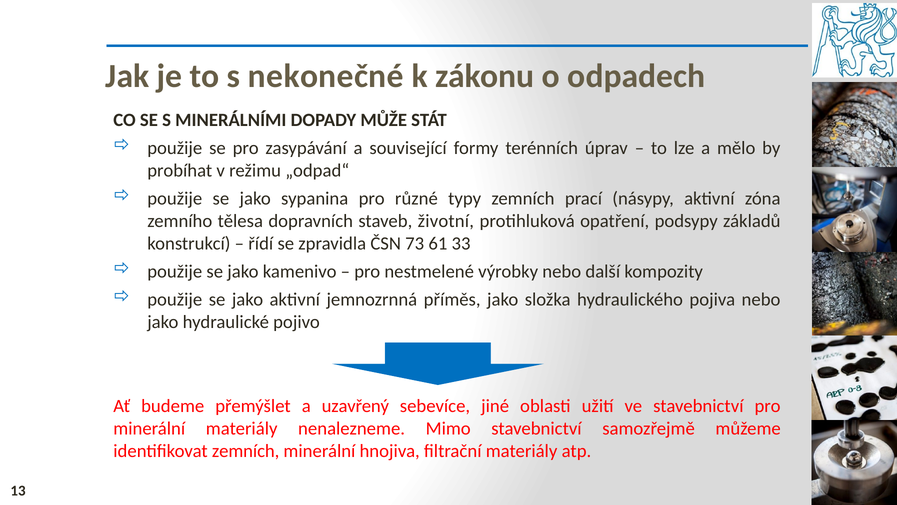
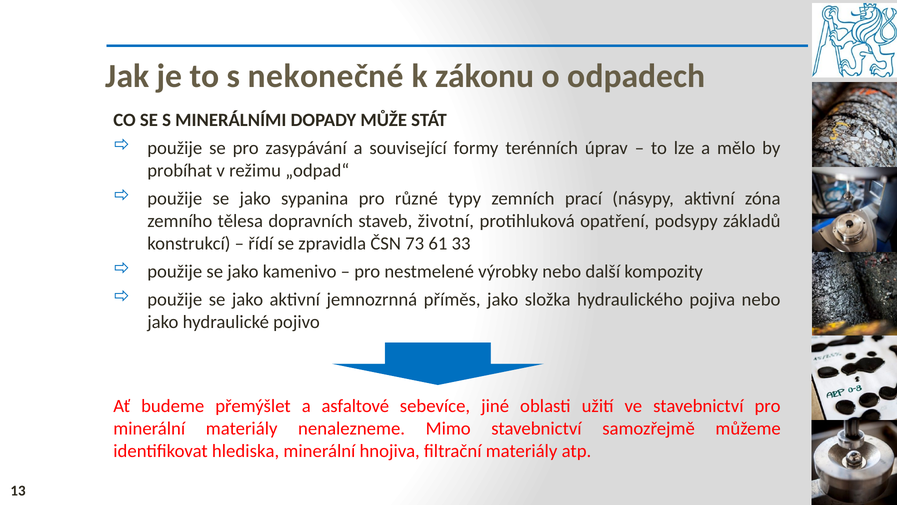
uzavřený: uzavřený -> asfaltové (355, 406)
identifikovat zemních: zemních -> hlediska (246, 451)
